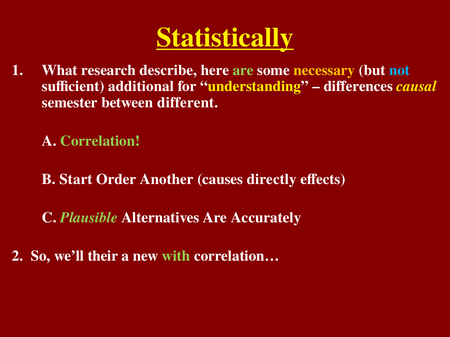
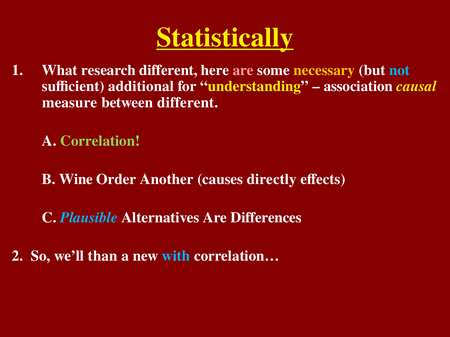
research describe: describe -> different (168, 70)
are colour: light green -> pink (243, 70)
differences: differences -> association (358, 86)
semester: semester -> measure (70, 103)
Start: Start -> Wine (76, 179)
Plausible colour: light green -> light blue (89, 218)
Accurately: Accurately -> Differences (266, 218)
their: their -> than (103, 256)
with colour: light green -> light blue (176, 256)
